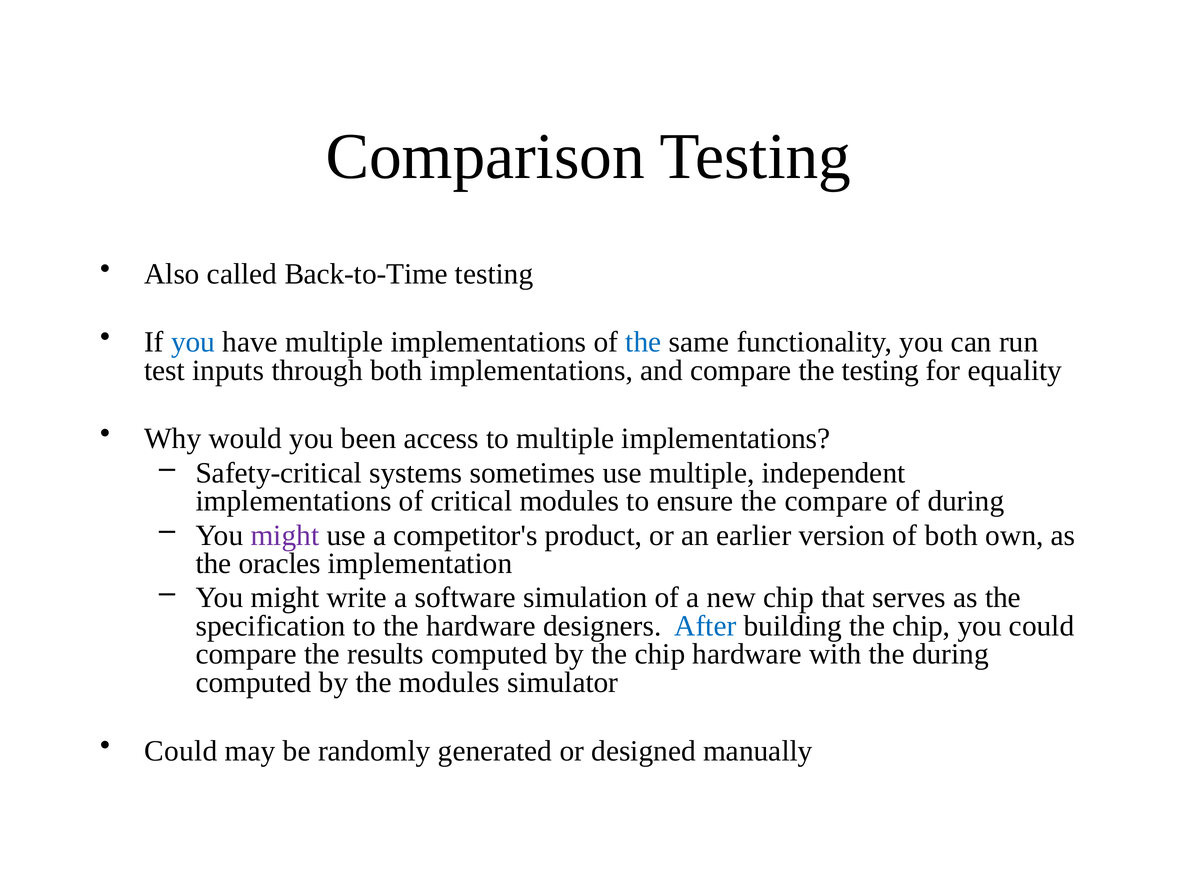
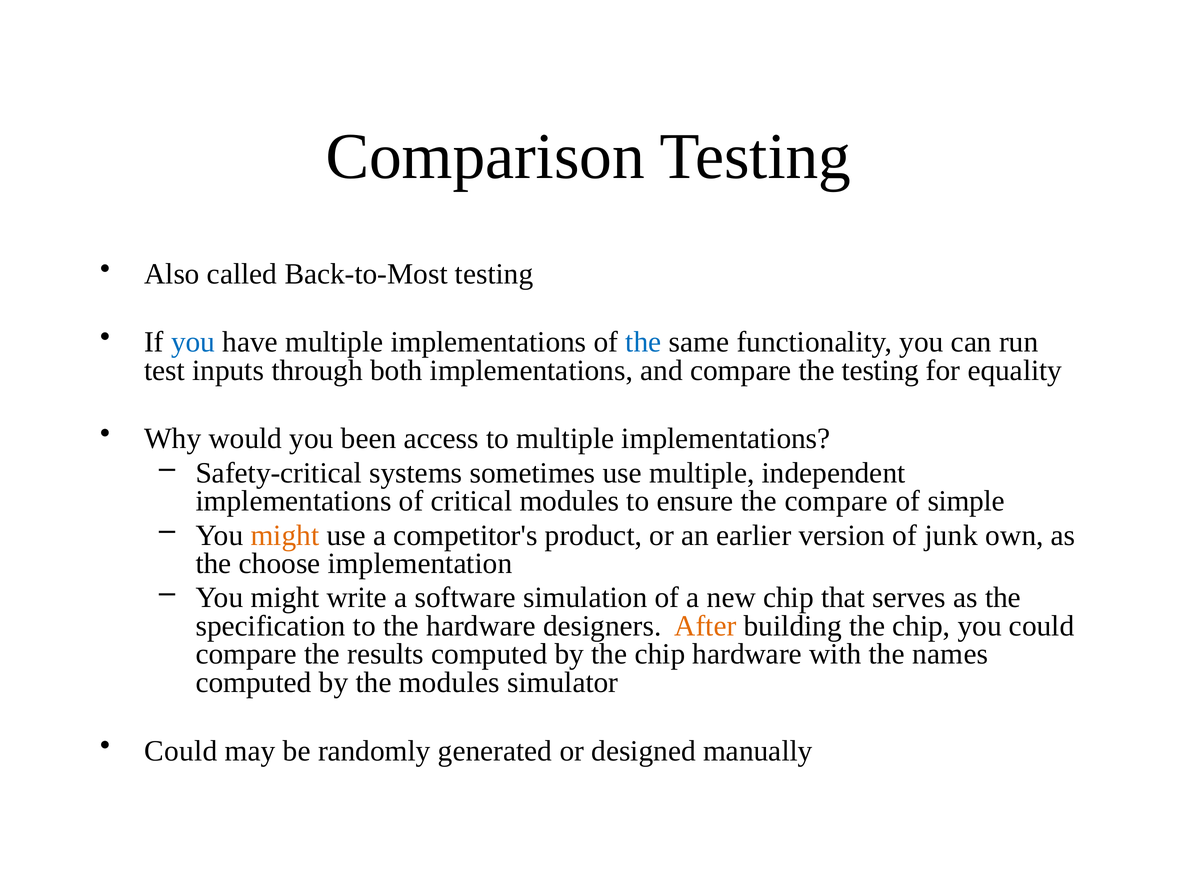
Back-to-Time: Back-to-Time -> Back-to-Most (366, 274)
of during: during -> simple (966, 501)
might colour: purple -> orange (285, 535)
of both: both -> junk (951, 535)
oracles: oracles -> choose (280, 563)
After colour: blue -> orange (705, 626)
the during: during -> names (950, 654)
